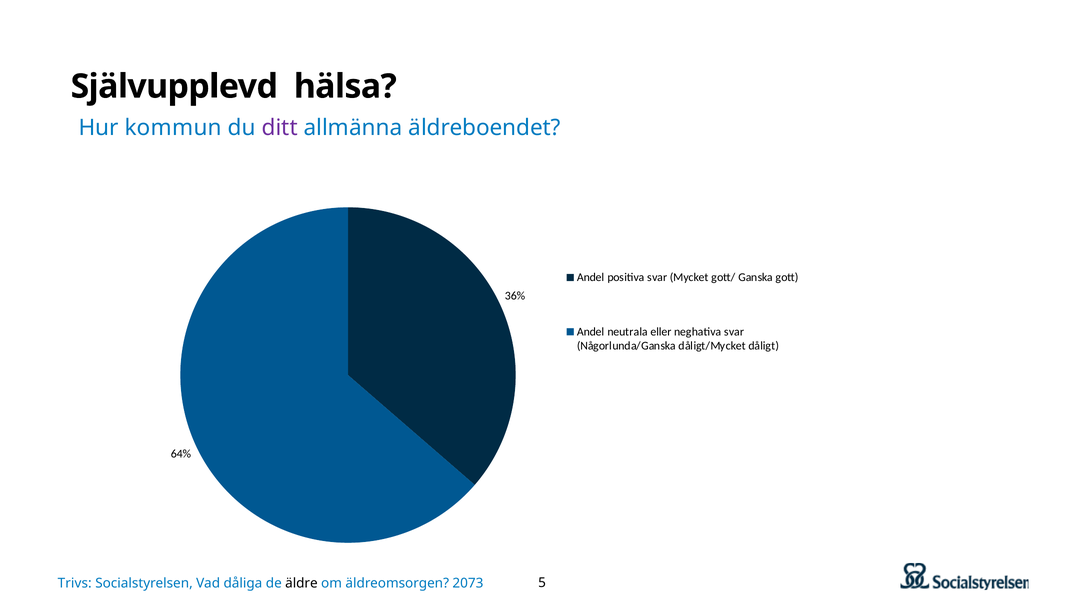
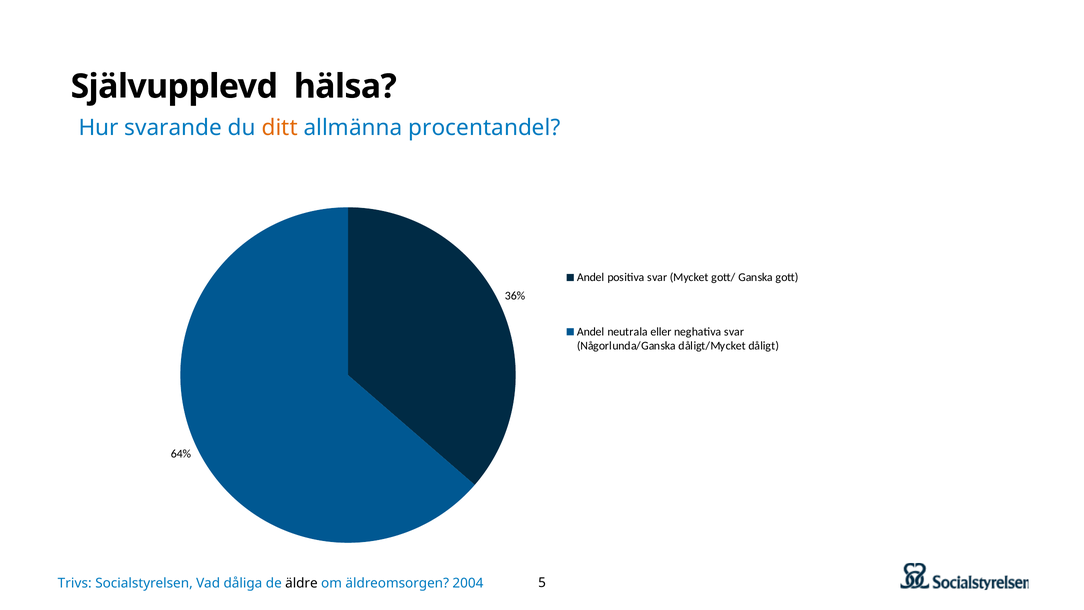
kommun: kommun -> svarande (173, 128)
ditt colour: purple -> orange (280, 128)
äldreboendet: äldreboendet -> procentandel (484, 128)
2073: 2073 -> 2004 (468, 583)
